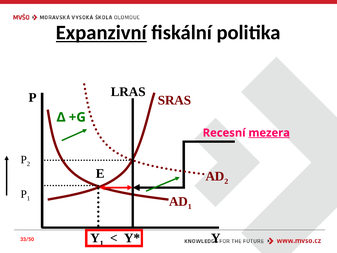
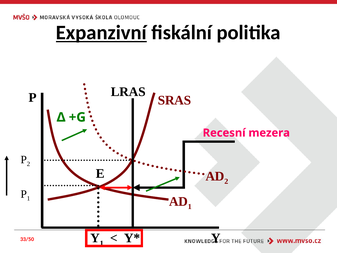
mezera underline: present -> none (269, 133)
